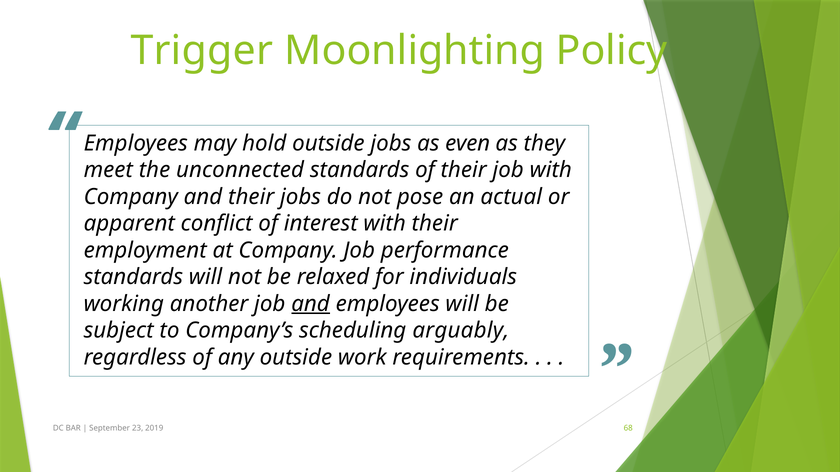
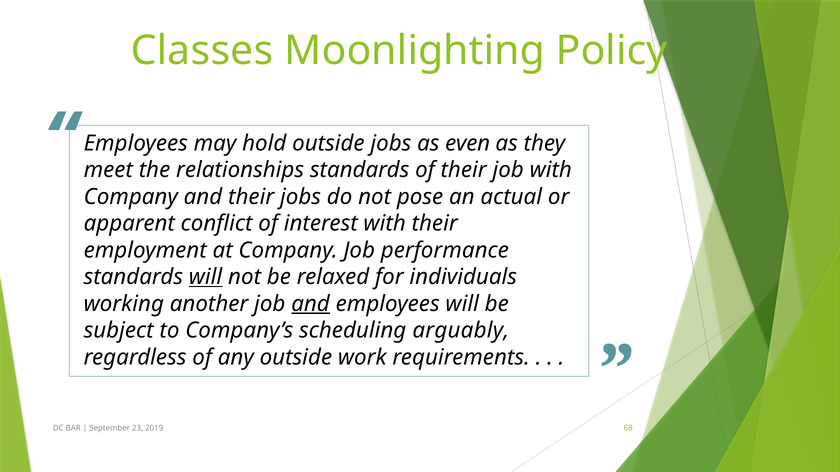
Trigger: Trigger -> Classes (202, 51)
unconnected: unconnected -> relationships (240, 170)
will underline: none -> present (206, 277)
